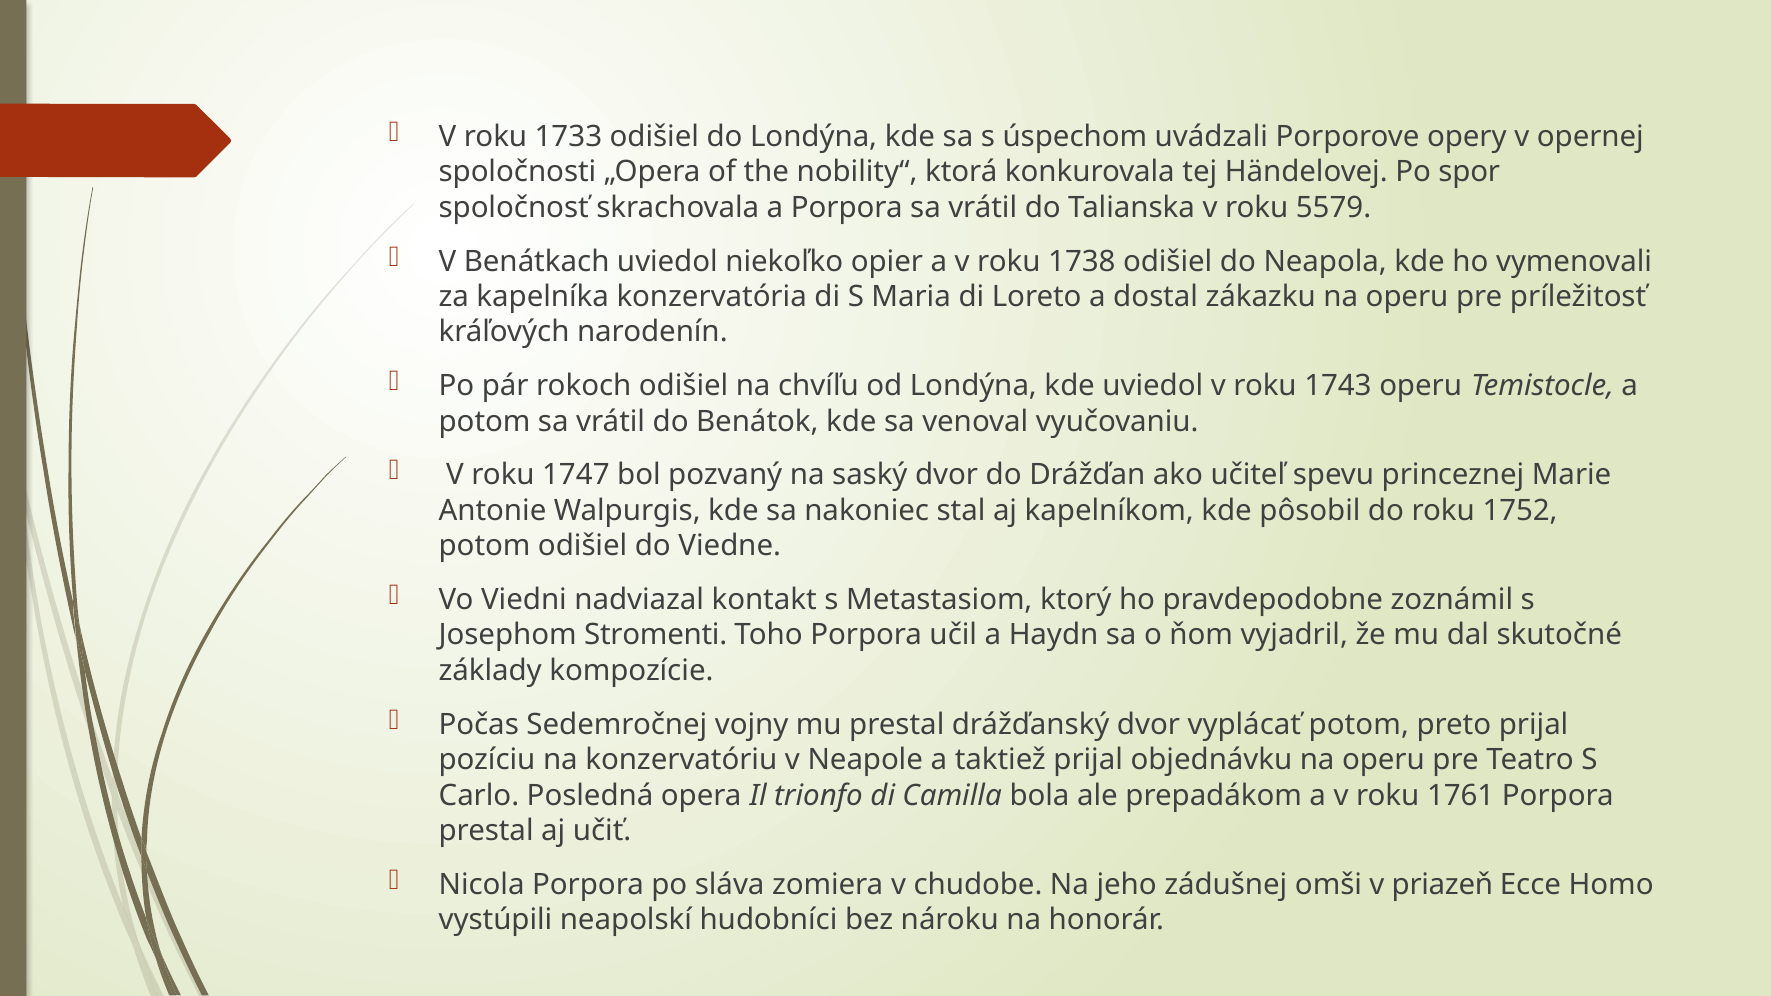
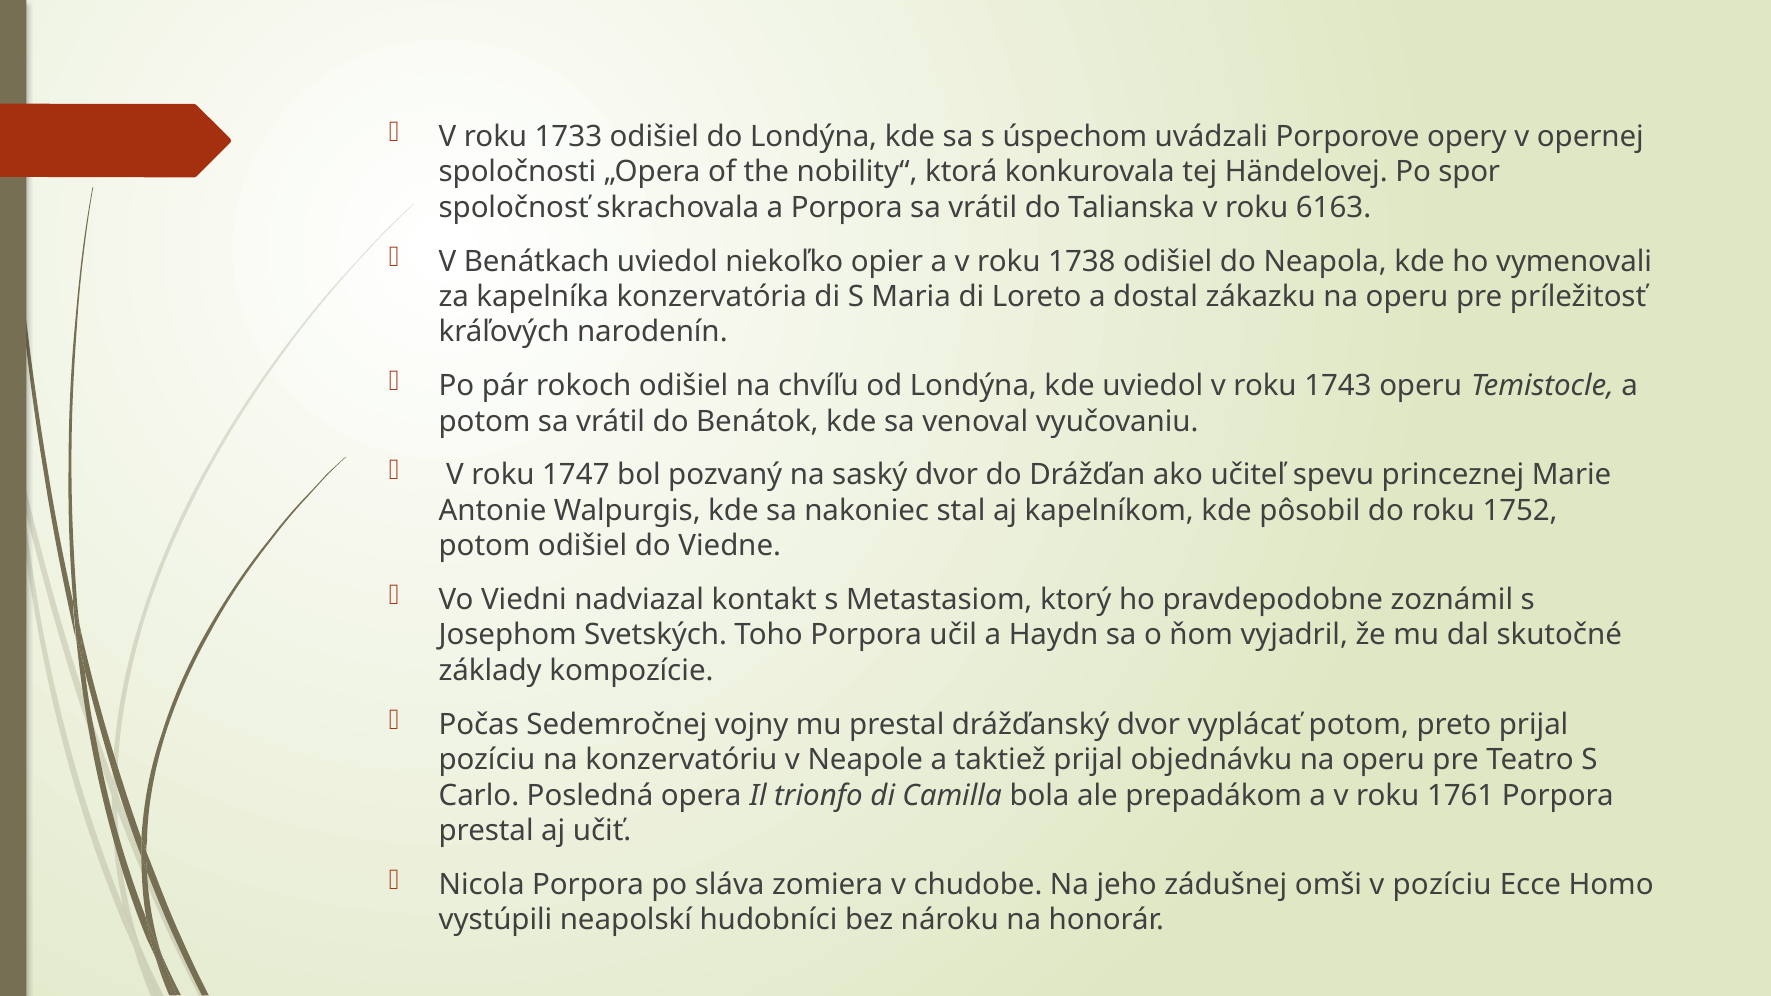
5579: 5579 -> 6163 (1334, 207)
Stromenti: Stromenti -> Svetských (656, 635)
v priazeň: priazeň -> pozíciu (1442, 885)
